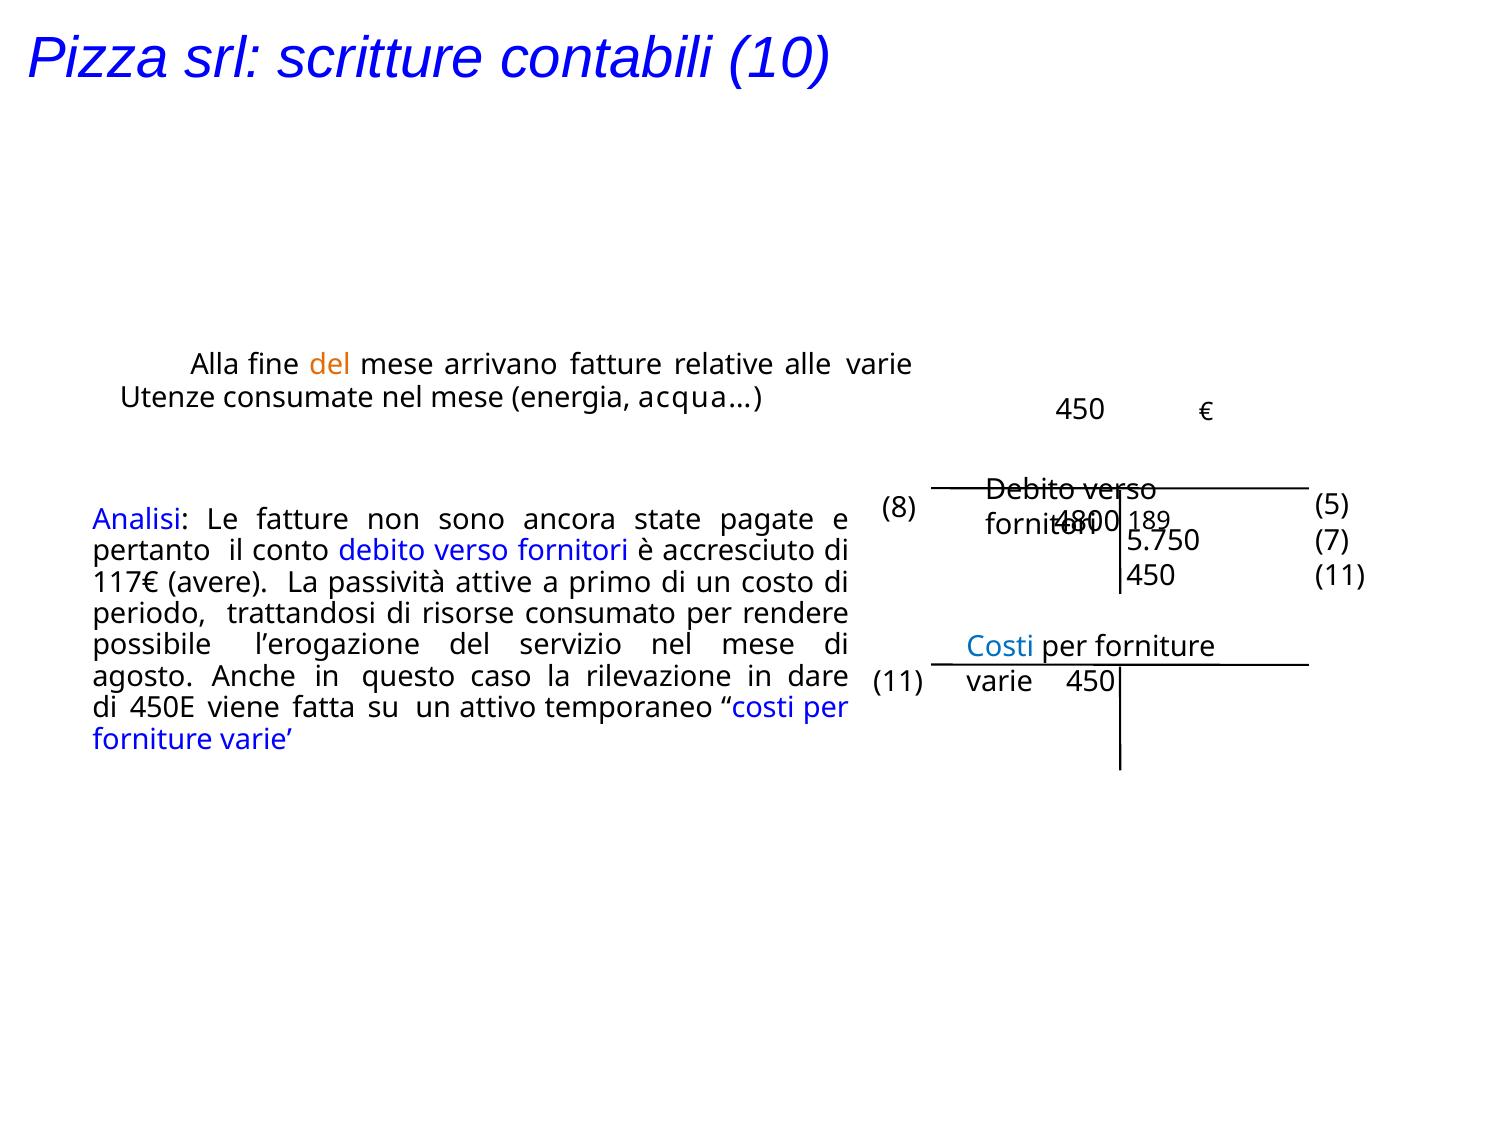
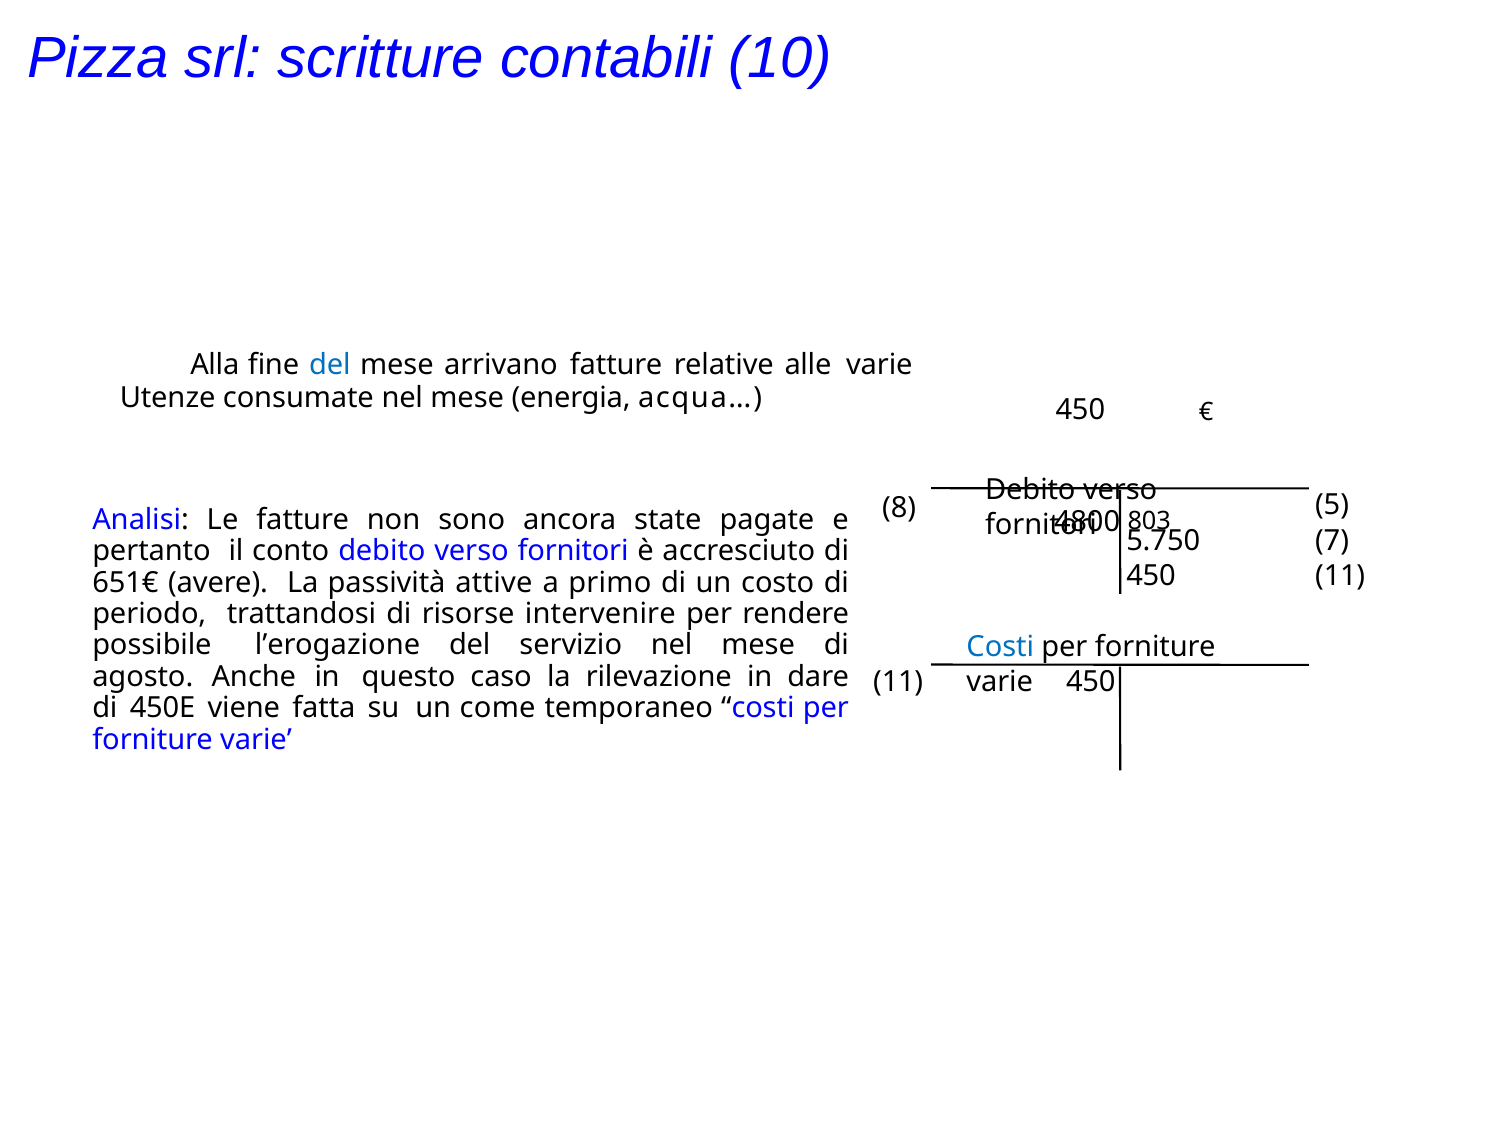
del colour: orange -> blue (330, 365)
189: 189 -> 803 (1149, 521)
117€: 117€ -> 651€ (126, 582)
consumato: consumato -> intervenire (600, 614)
attivo: attivo -> come (498, 708)
